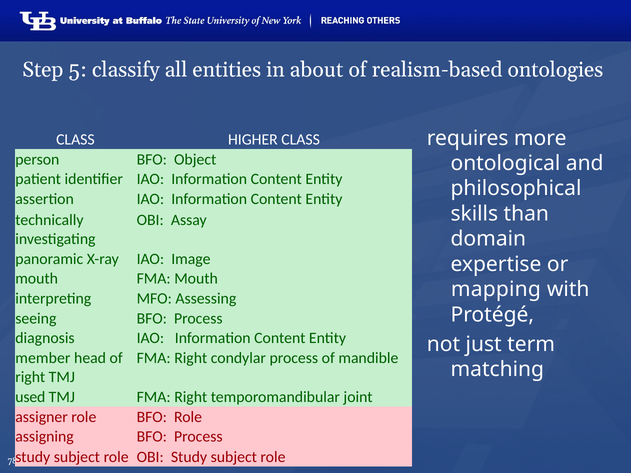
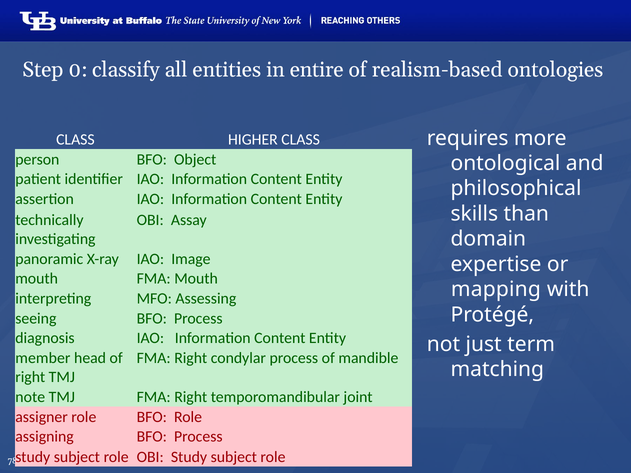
5: 5 -> 0 (78, 70)
about: about -> entire (317, 70)
used: used -> note (30, 397)
